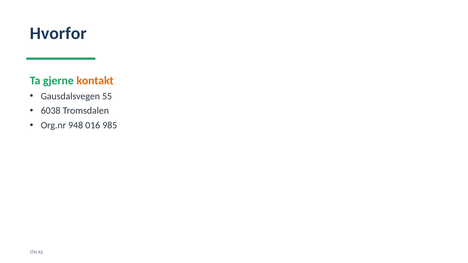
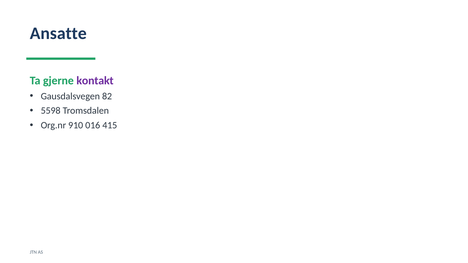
Hvorfor: Hvorfor -> Ansatte (58, 33)
kontakt colour: orange -> purple (95, 81)
55: 55 -> 82 (107, 96)
6038: 6038 -> 5598 (51, 111)
948: 948 -> 910 (76, 126)
985: 985 -> 415 (110, 126)
